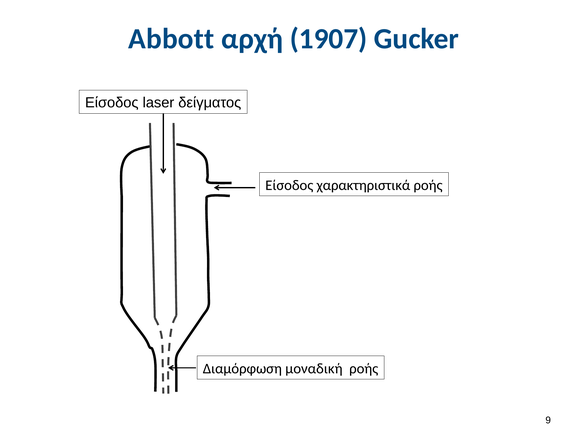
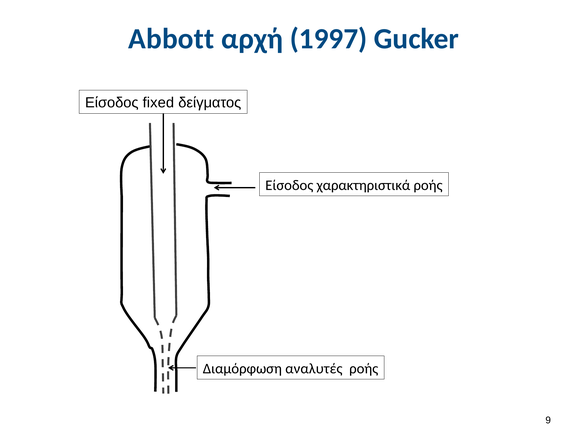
1907: 1907 -> 1997 (329, 39)
laser: laser -> fixed (158, 103)
μοναδική: μοναδική -> αναλυτές (314, 368)
